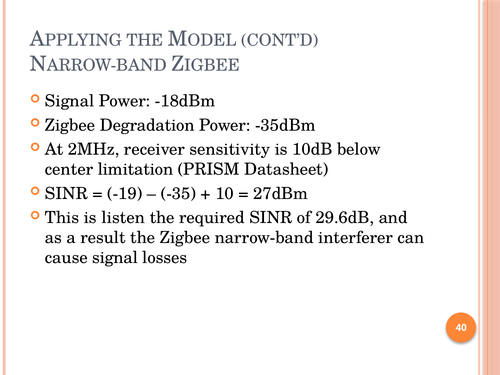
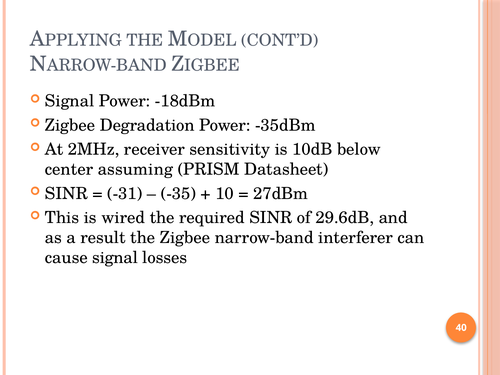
limitation: limitation -> assuming (135, 169)
-19: -19 -> -31 (125, 194)
listen: listen -> wired (123, 218)
